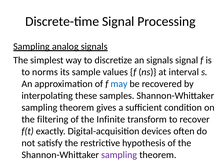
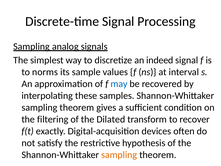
an signals: signals -> indeed (160, 60)
Infinite: Infinite -> Dilated (111, 119)
sampling colour: purple -> orange (119, 155)
